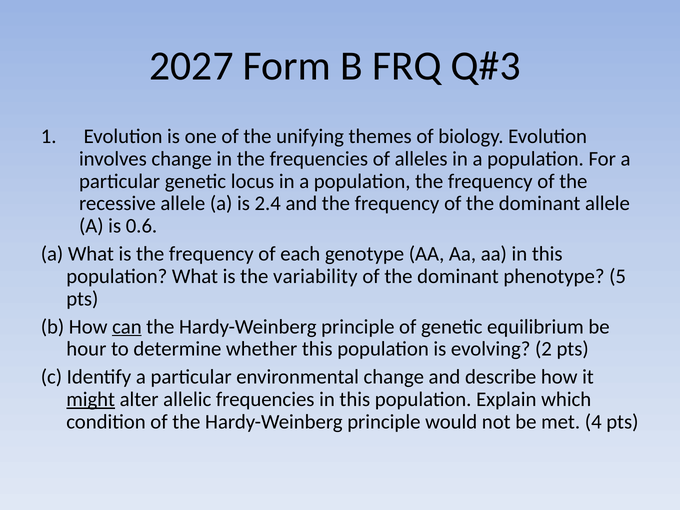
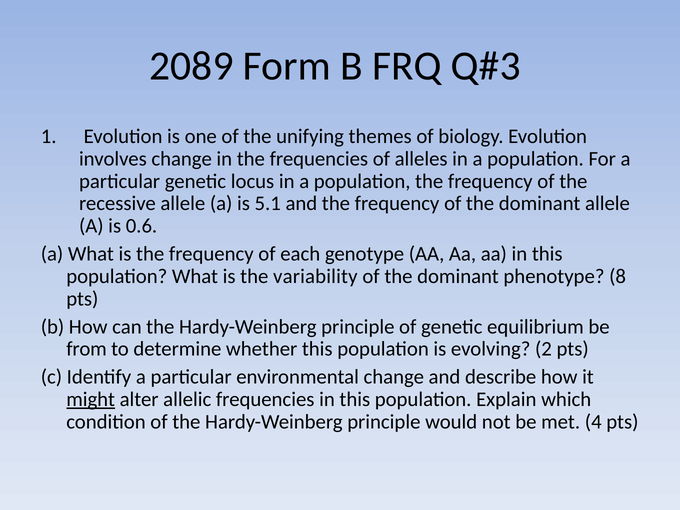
2027: 2027 -> 2089 (191, 66)
2.4: 2.4 -> 5.1 (268, 204)
5: 5 -> 8 (618, 276)
can underline: present -> none (127, 327)
hour: hour -> from (86, 349)
